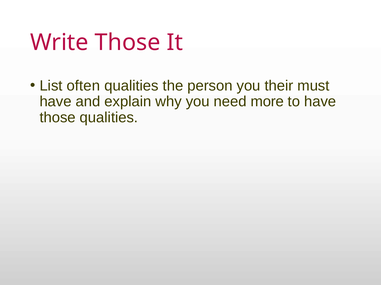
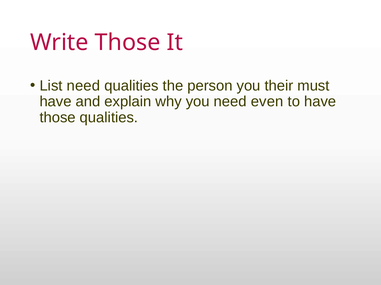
List often: often -> need (83, 86)
more: more -> even (267, 102)
